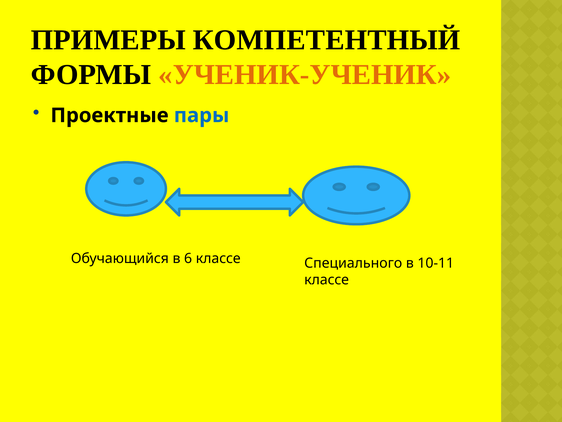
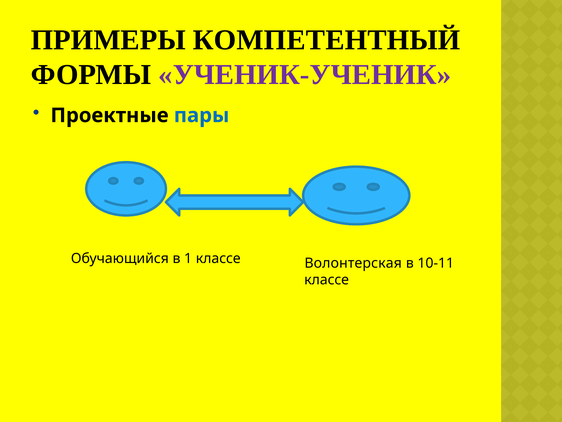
УЧЕНИК-УЧЕНИК colour: orange -> purple (305, 75)
6: 6 -> 1 (188, 258)
Специального: Специального -> Волонтерская (353, 263)
